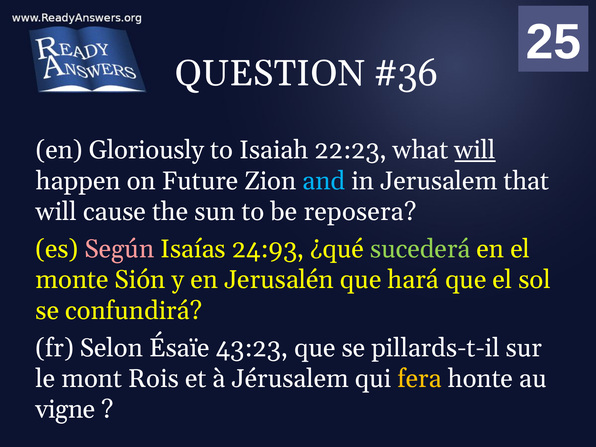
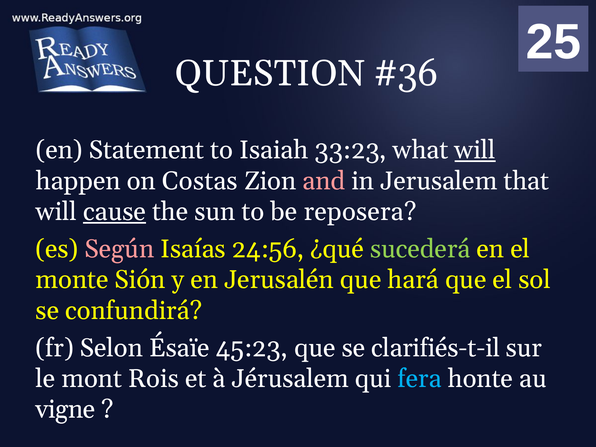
Gloriously: Gloriously -> Statement (146, 150)
22:23: 22:23 -> 33:23 (351, 150)
Future: Future -> Costas (200, 181)
and colour: light blue -> pink (324, 181)
cause underline: none -> present (115, 212)
24:93: 24:93 -> 24:56 (268, 249)
43:23: 43:23 -> 45:23 (252, 348)
pillards-t-il: pillards-t-il -> clarifiés-t-il (436, 348)
fera colour: yellow -> light blue (420, 379)
